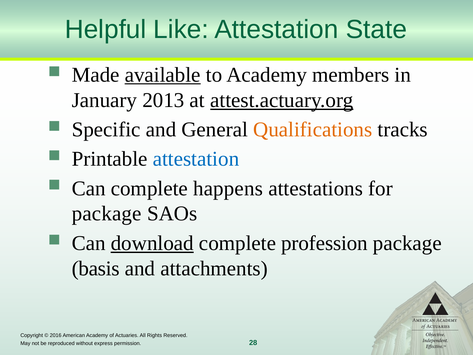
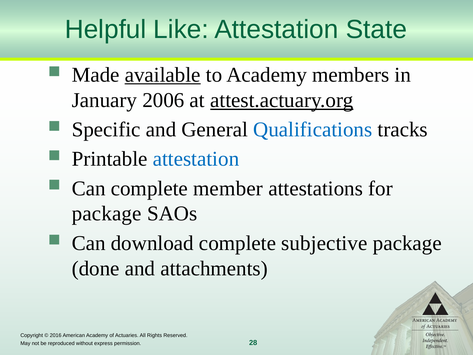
2013: 2013 -> 2006 (163, 100)
Qualifications colour: orange -> blue (313, 129)
happens: happens -> member (228, 188)
download underline: present -> none (152, 243)
profession: profession -> subjective (324, 243)
basis: basis -> done (96, 268)
